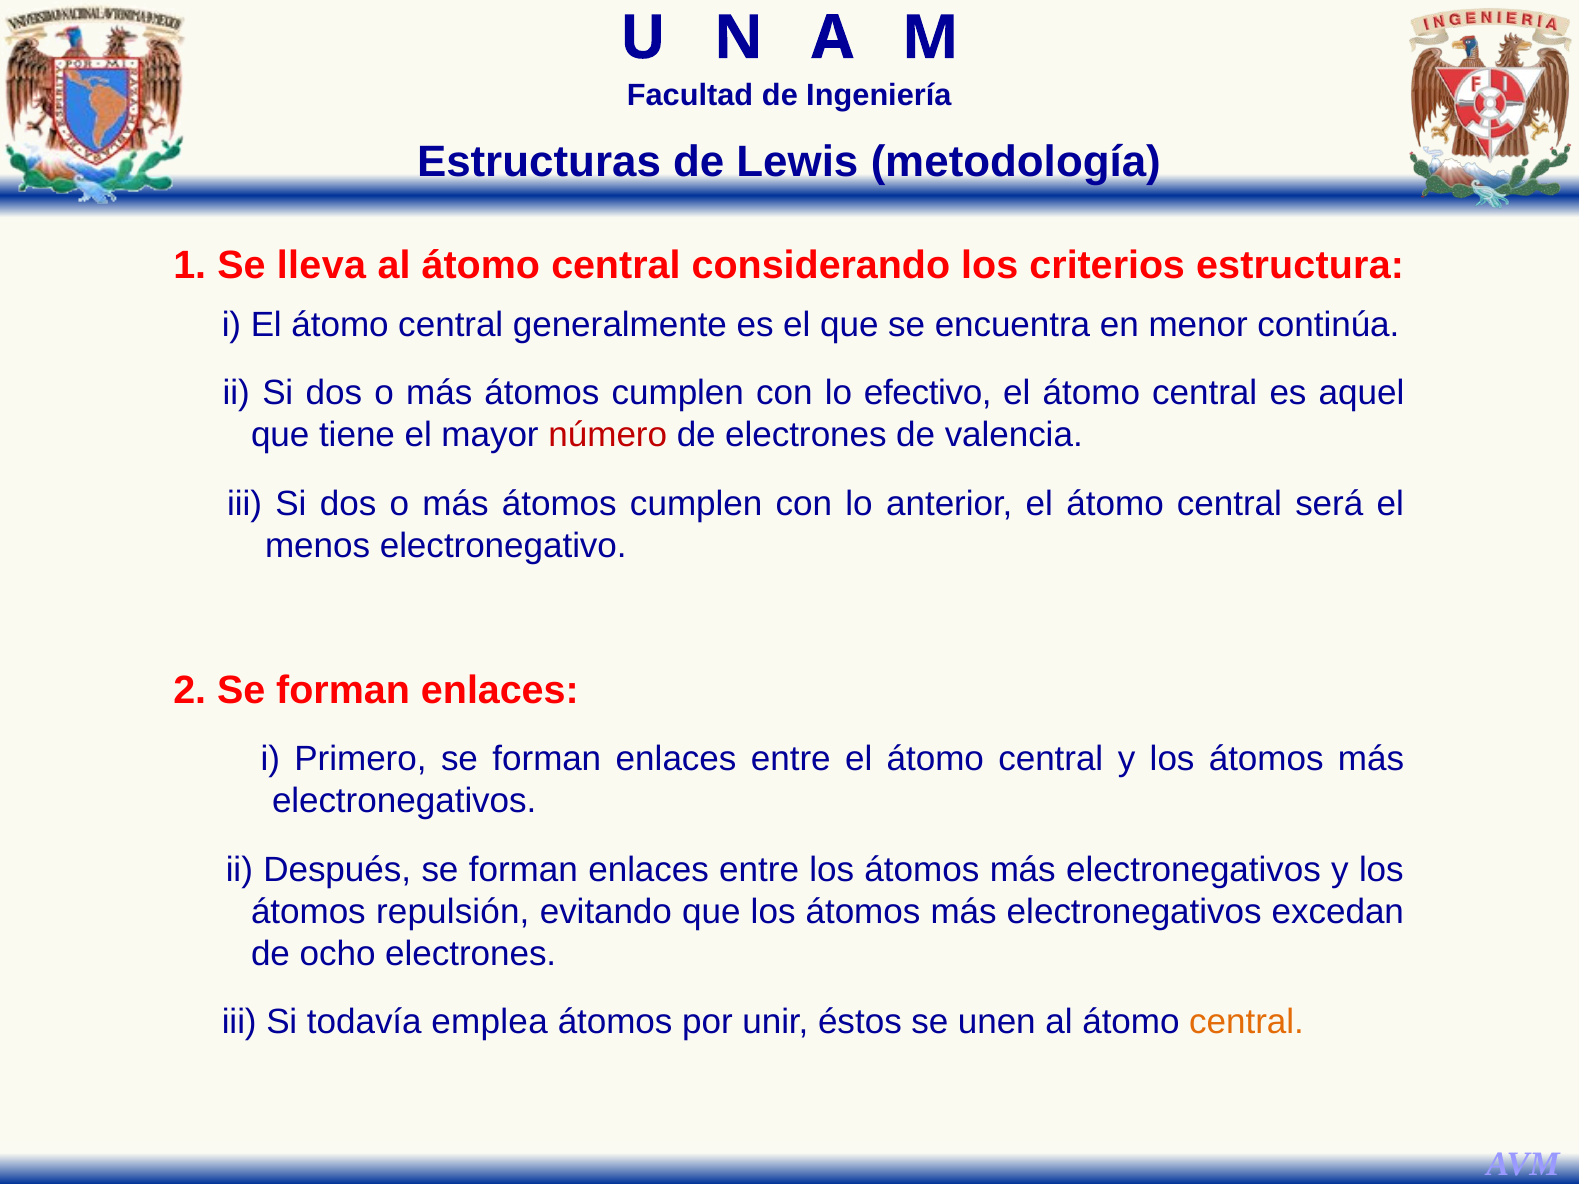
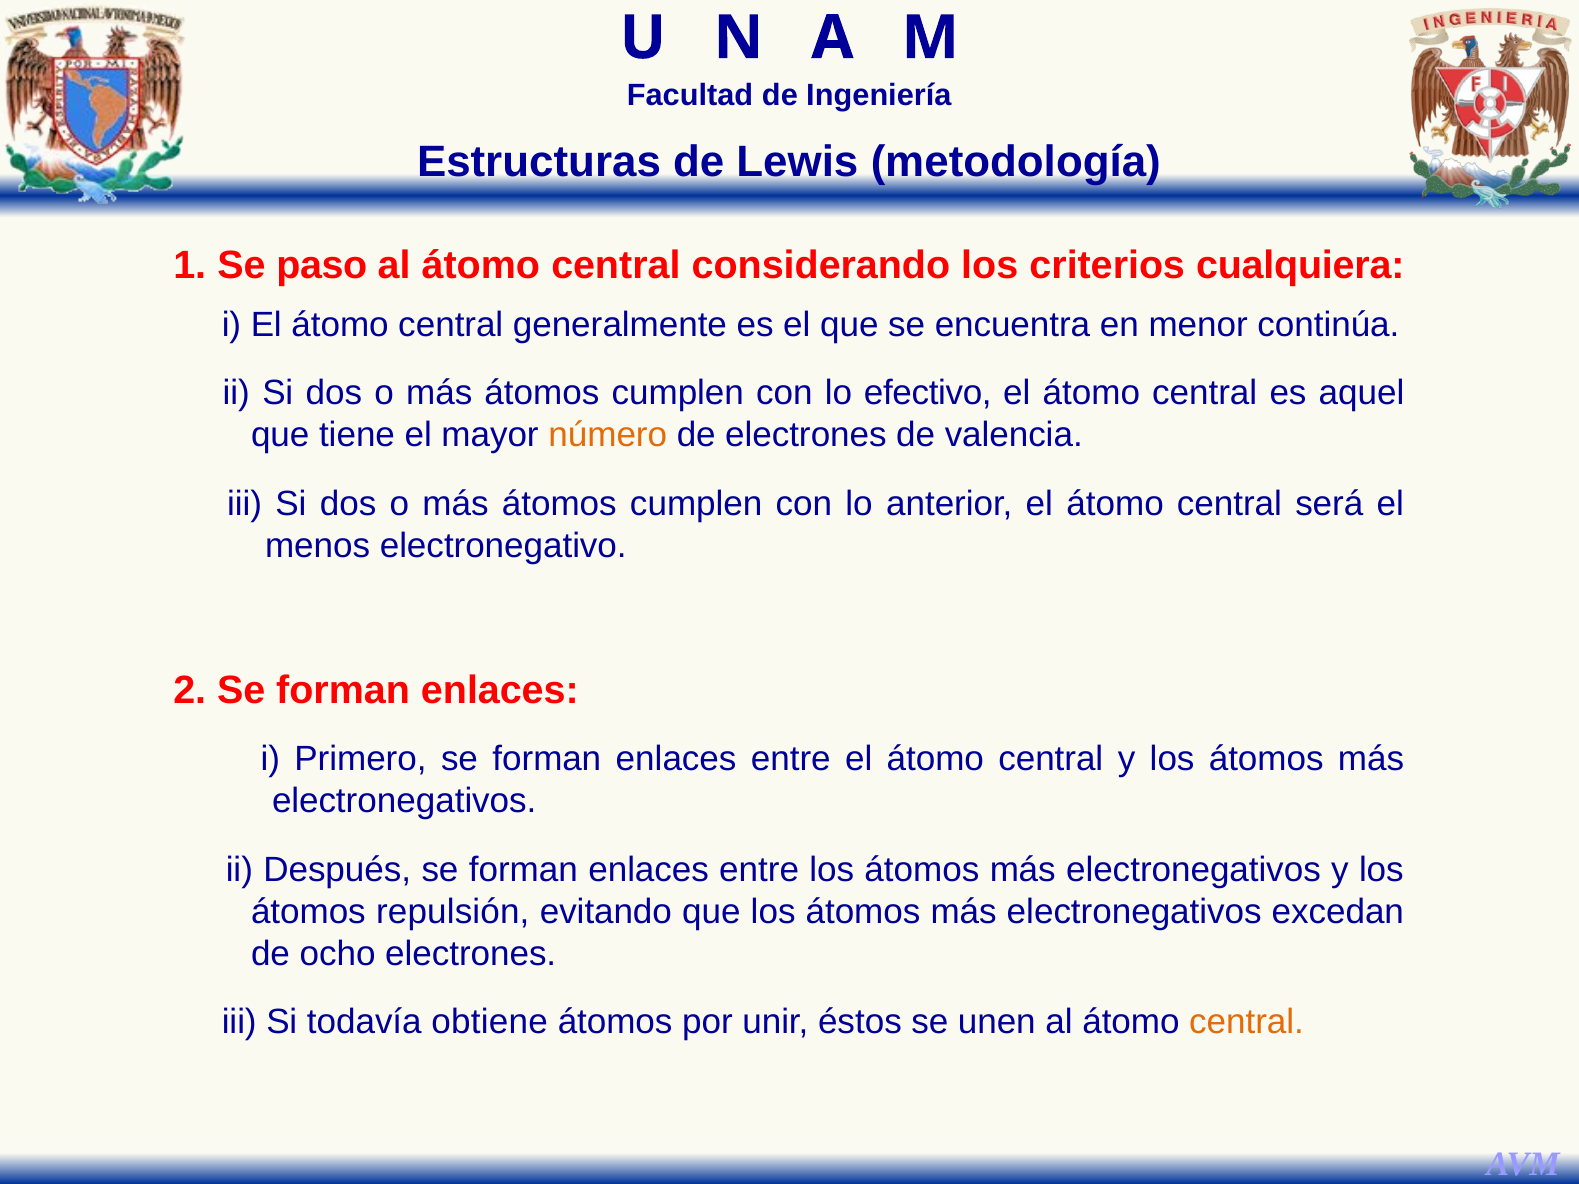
lleva: lleva -> paso (322, 266)
estructura: estructura -> cualquiera (1300, 266)
número colour: red -> orange (608, 435)
emplea: emplea -> obtiene (490, 1022)
